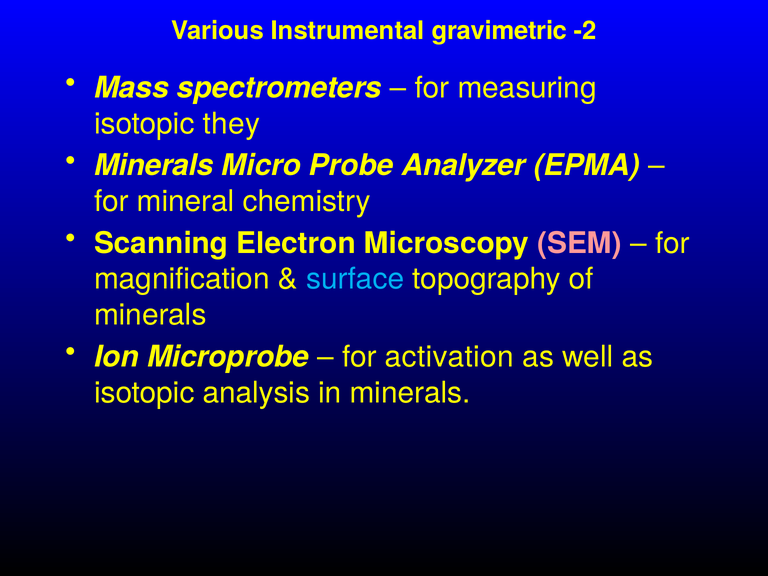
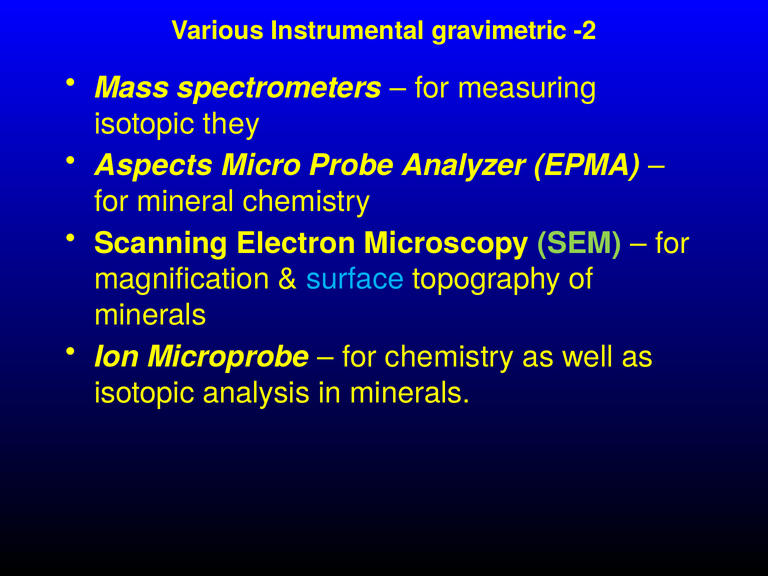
Minerals: Minerals -> Aspects (153, 166)
SEM colour: pink -> light green (580, 243)
for activation: activation -> chemistry (449, 357)
